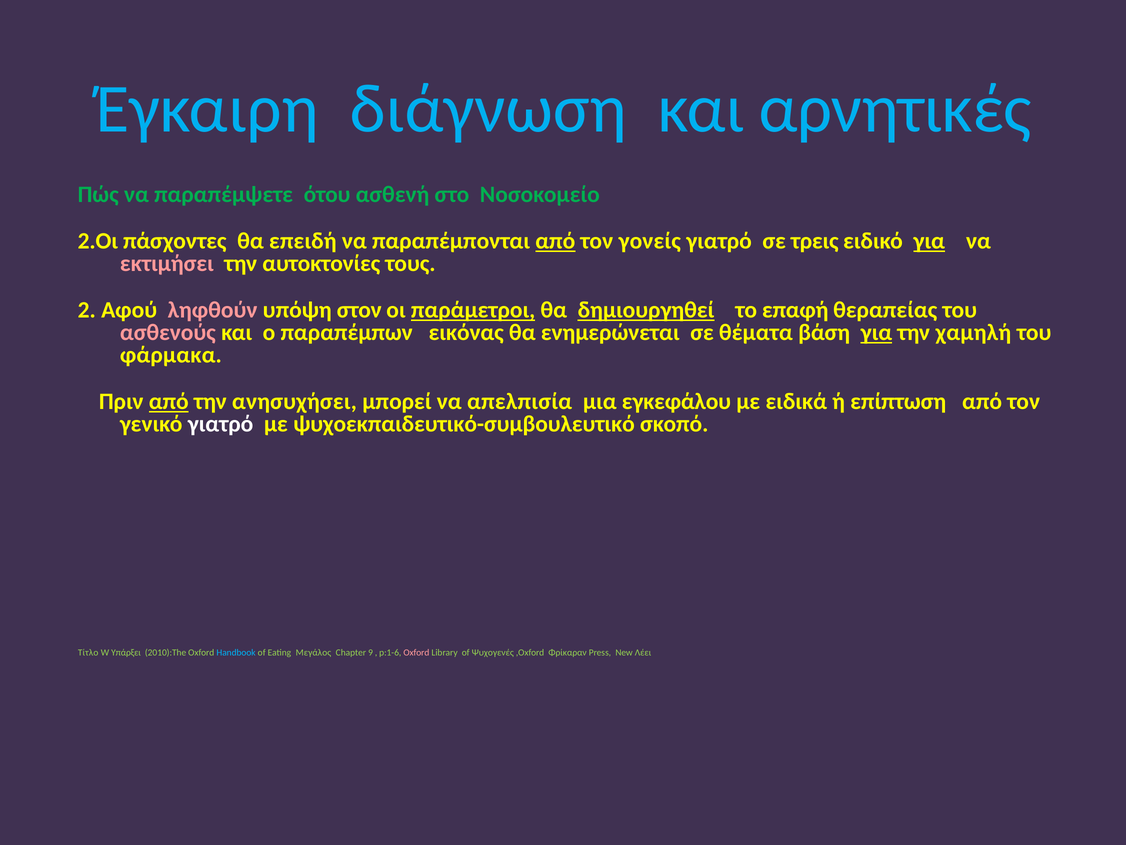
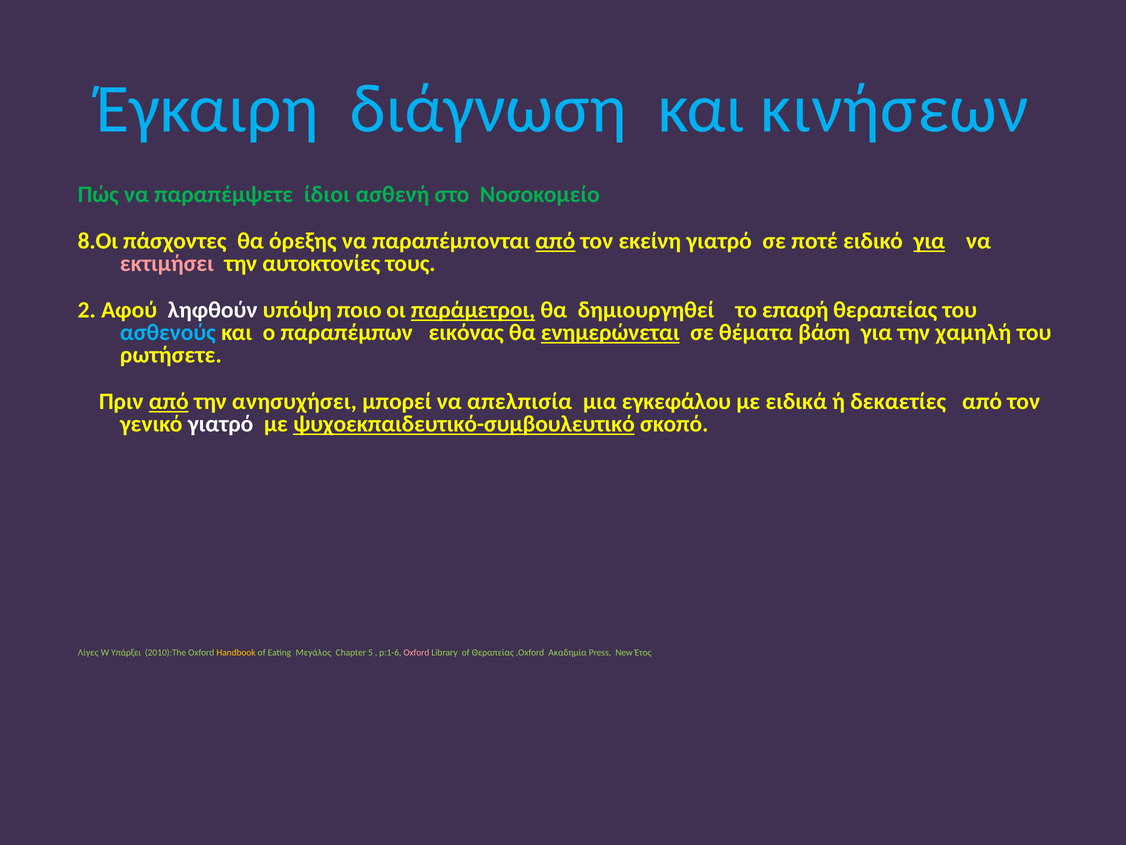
αρνητικές: αρνητικές -> κινήσεων (894, 109)
ότου: ότου -> ίδιοι (327, 194)
2.Οι: 2.Οι -> 8.Οι (98, 241)
επειδή: επειδή -> όρεξης (303, 241)
γονείς: γονείς -> εκείνη (650, 241)
τρεις: τρεις -> ποτέ (815, 241)
ληφθούν colour: pink -> white (213, 310)
στον: στον -> ποιο (359, 310)
δημιουργηθεί underline: present -> none (646, 310)
ασθενούς colour: pink -> light blue (168, 332)
ενημερώνεται underline: none -> present (610, 332)
για underline: present -> none (876, 332)
φάρμακα: φάρμακα -> ρωτήσετε (171, 355)
επίπτωση: επίπτωση -> δεκαετίες (898, 401)
ψυχοεκπαιδευτικό-συμβουλευτικό underline: none -> present (464, 424)
Τίτλο: Τίτλο -> Λίγες (88, 652)
Handbook colour: light blue -> yellow (236, 652)
9: 9 -> 5 (371, 652)
of Ψυχογενές: Ψυχογενές -> Θεραπείας (493, 652)
Φρίκαραν: Φρίκαραν -> Ακαδημία (568, 652)
Λέει: Λέει -> Έτος (643, 652)
